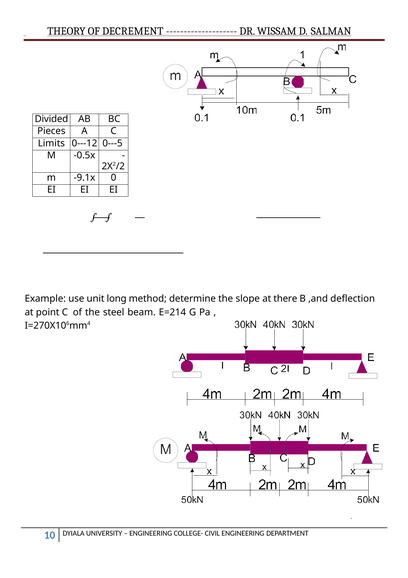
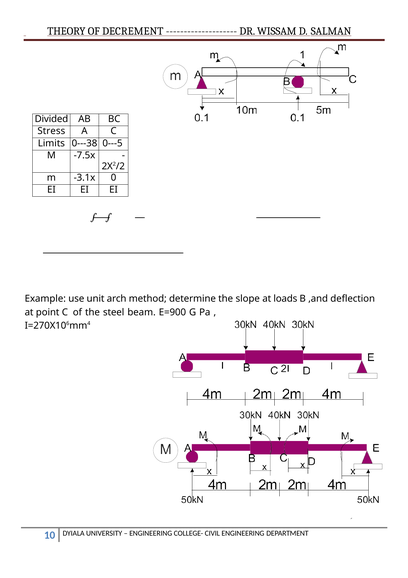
Pieces: Pieces -> Stress (51, 131)
0---12: 0---12 -> 0---38 (84, 143)
-0.5x: -0.5x -> -7.5x (84, 155)
-9.1x: -9.1x -> -3.1x (84, 178)
long: long -> arch (117, 298)
there: there -> loads (285, 298)
E=214: E=214 -> E=900 (172, 312)
